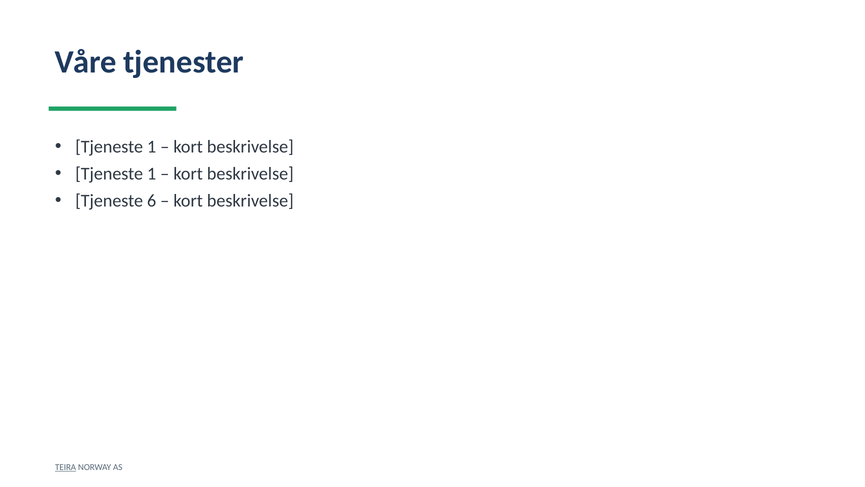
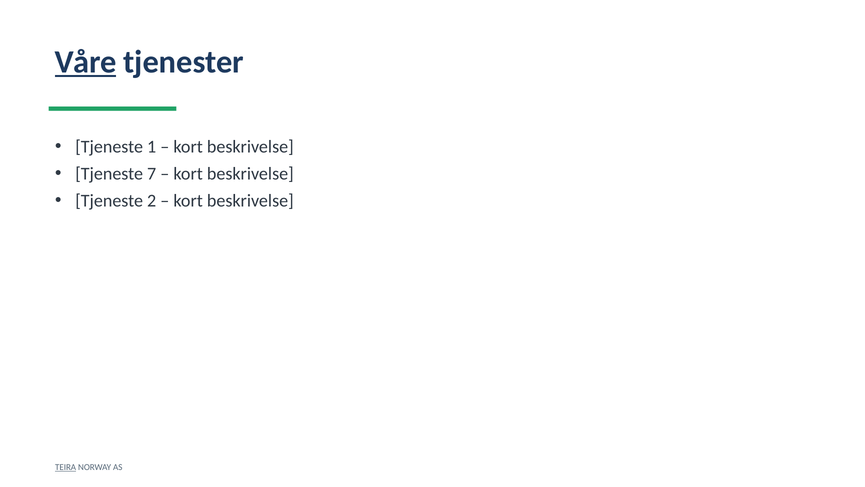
Våre underline: none -> present (86, 62)
1: 1 -> 7 (152, 174)
6: 6 -> 2 (152, 201)
